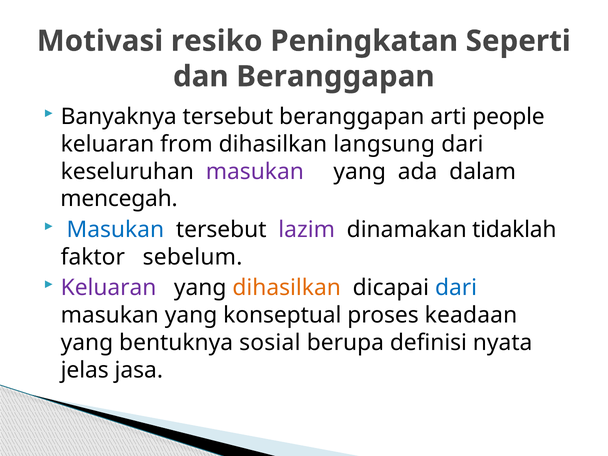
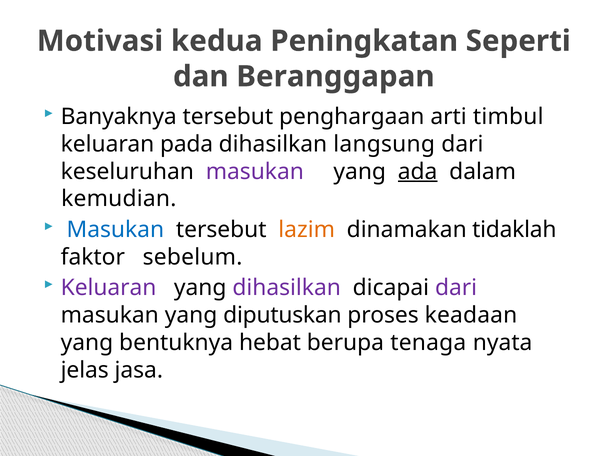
resiko: resiko -> kedua (217, 41)
tersebut beranggapan: beranggapan -> penghargaan (352, 117)
people: people -> timbul (508, 117)
from: from -> pada (187, 144)
ada underline: none -> present (418, 172)
mencegah: mencegah -> kemudian (119, 199)
lazim colour: purple -> orange (307, 230)
dihasilkan colour: orange -> purple (287, 288)
dari colour: blue -> purple (456, 288)
konseptual: konseptual -> diputuskan (282, 315)
sosial: sosial -> hebat (270, 343)
definisi: definisi -> tenaga (428, 343)
